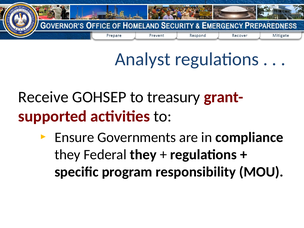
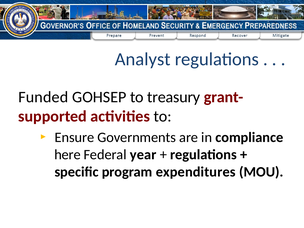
Receive: Receive -> Funded (43, 97)
they: they -> here (68, 155)
Federal they: they -> year (143, 155)
responsibility: responsibility -> expenditures (196, 172)
